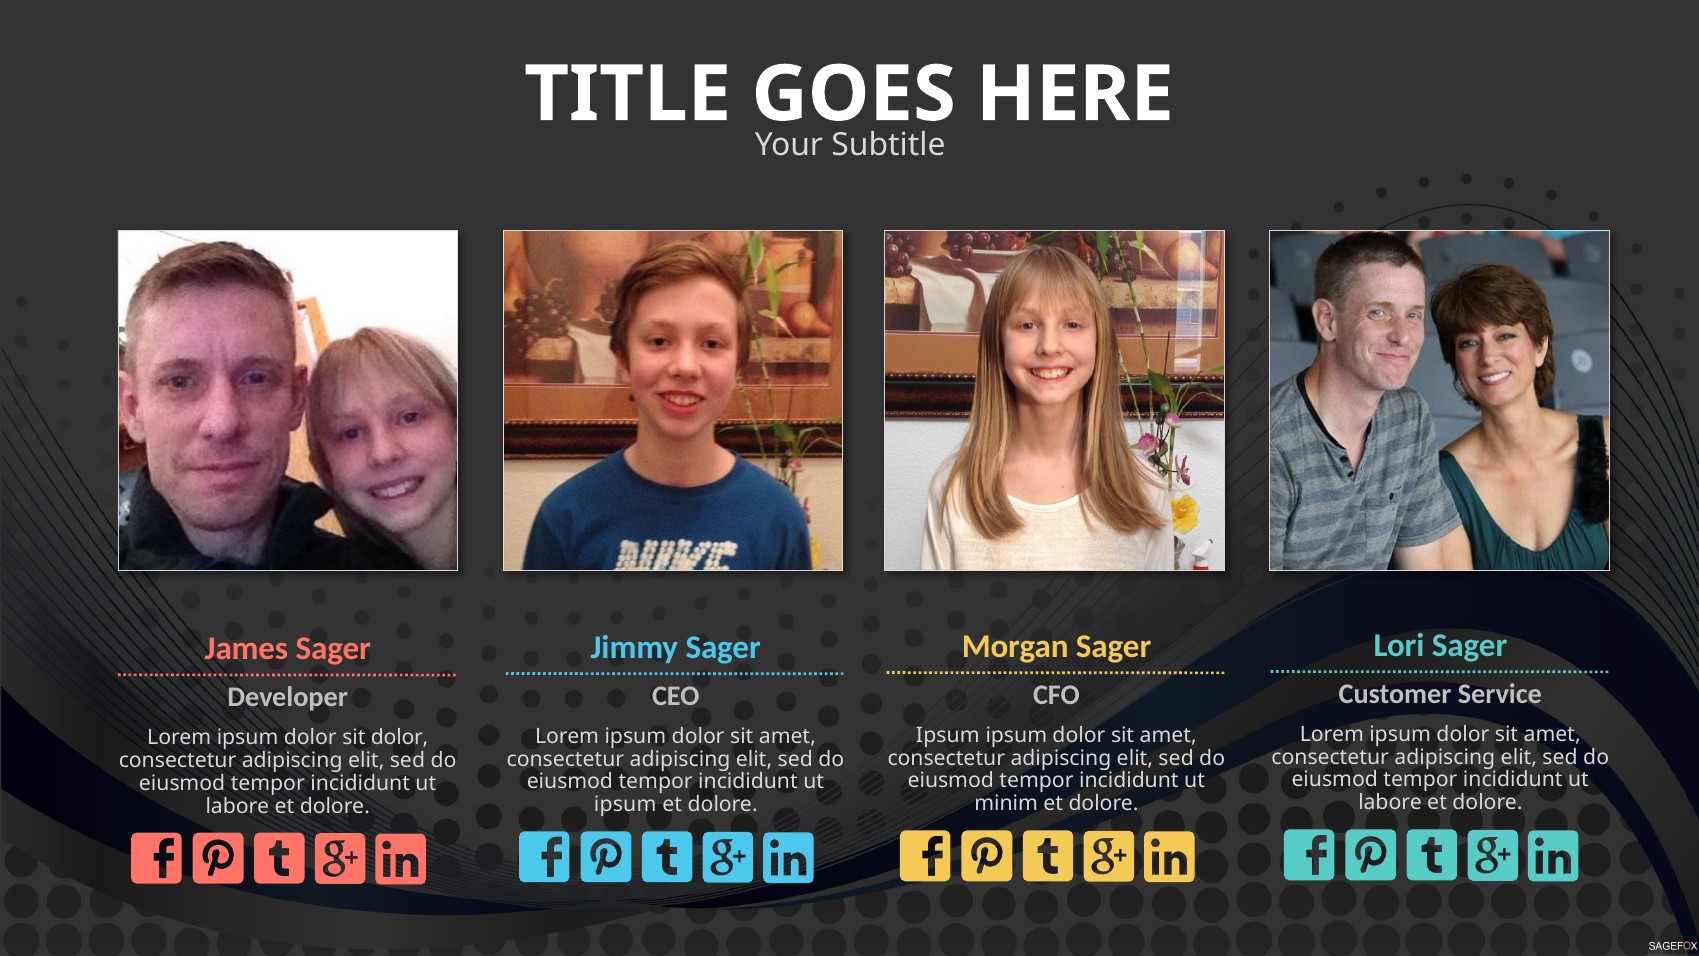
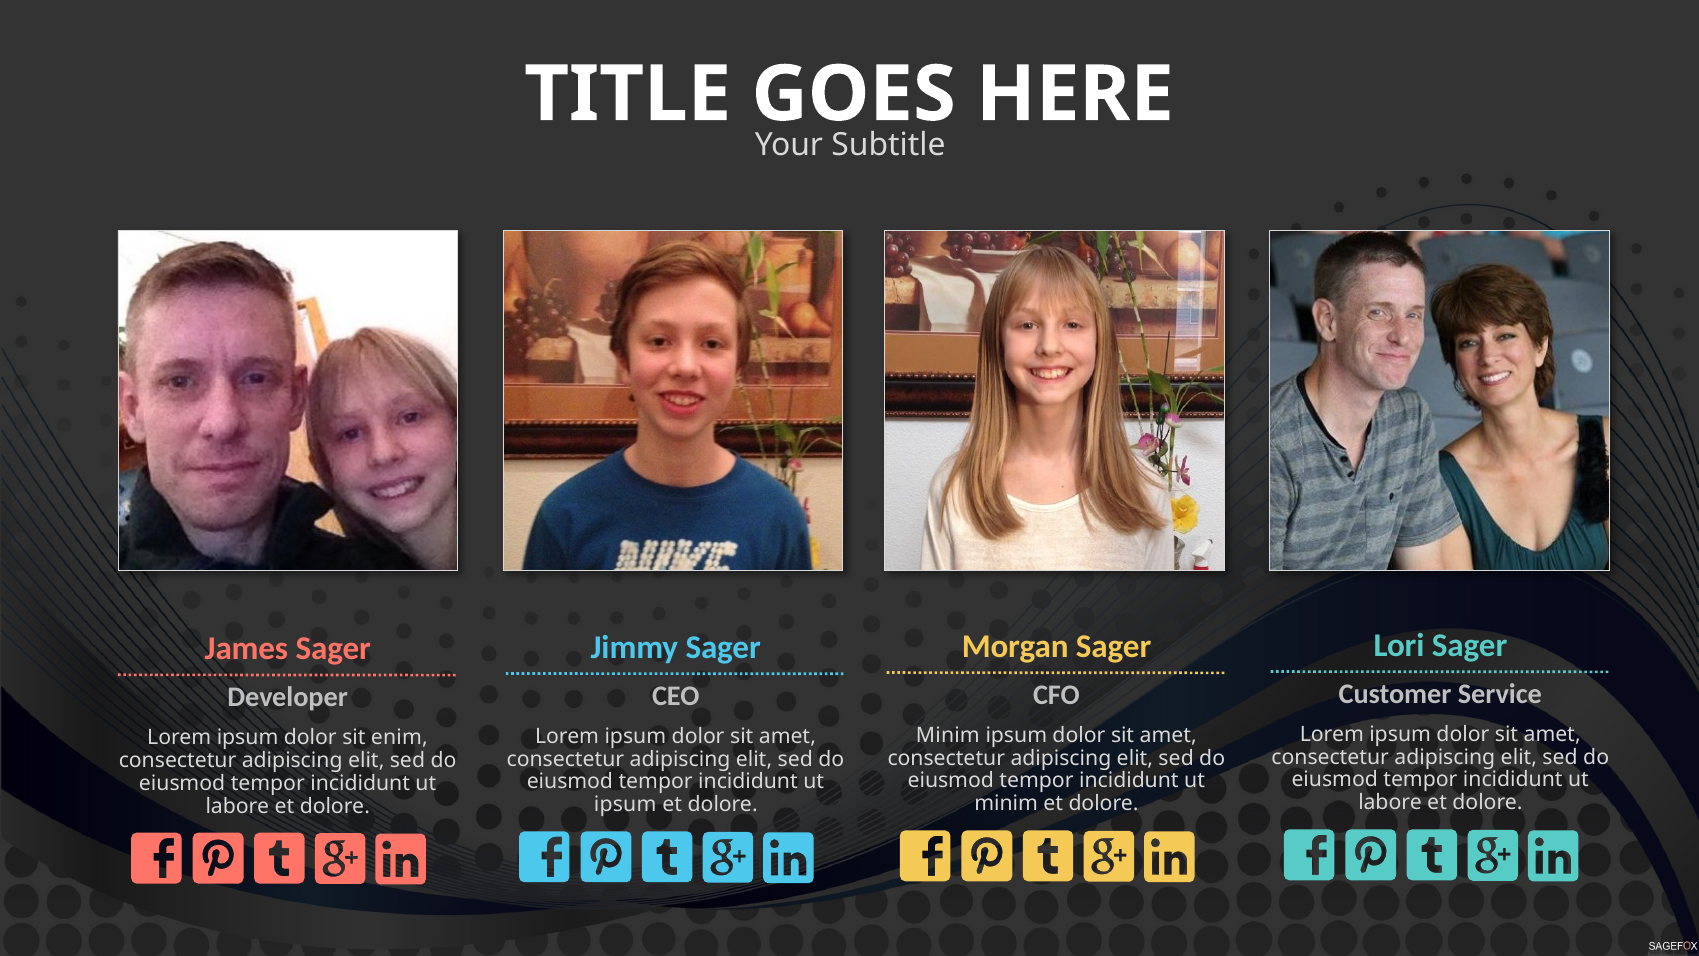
Ipsum: Ipsum -> Minim (948, 735)
sit dolor: dolor -> enim (399, 737)
